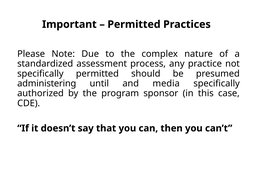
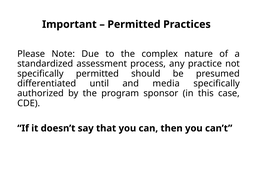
administering: administering -> differentiated (47, 83)
